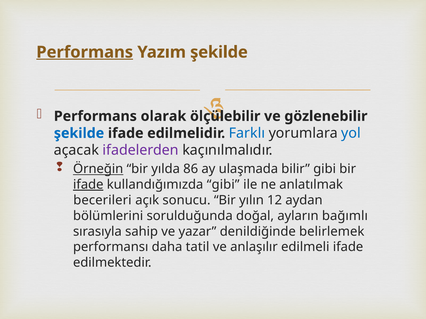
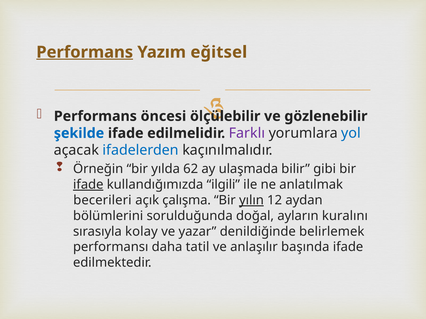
Yazım şekilde: şekilde -> eğitsel (219, 52)
olarak: olarak -> öncesi (163, 116)
Farklı colour: blue -> purple (247, 133)
ifadelerden colour: purple -> blue (141, 150)
Örneğin underline: present -> none (98, 169)
86: 86 -> 62 (191, 169)
kullandığımızda gibi: gibi -> ilgili (223, 185)
sonucu: sonucu -> çalışma (187, 201)
yılın underline: none -> present (251, 201)
bağımlı: bağımlı -> kuralını (345, 216)
sahip: sahip -> kolay (141, 232)
edilmeli: edilmeli -> başında (305, 247)
